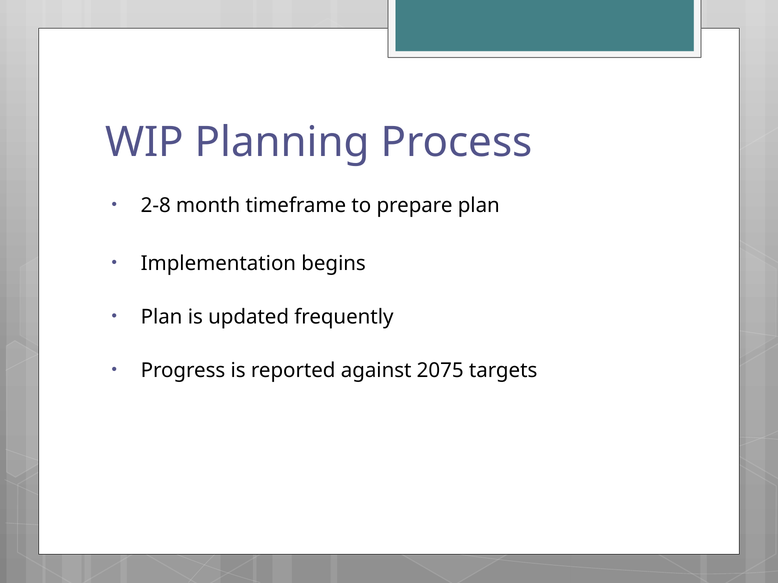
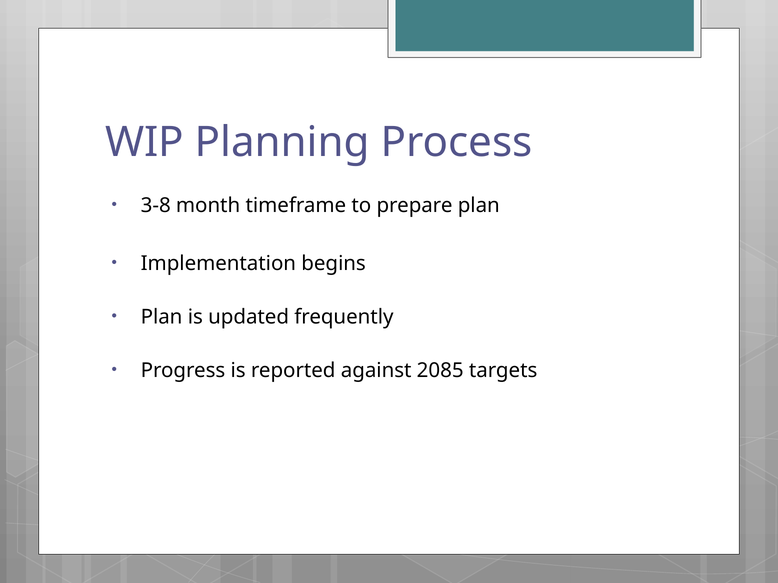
2-8: 2-8 -> 3-8 (156, 206)
2075: 2075 -> 2085 (440, 371)
